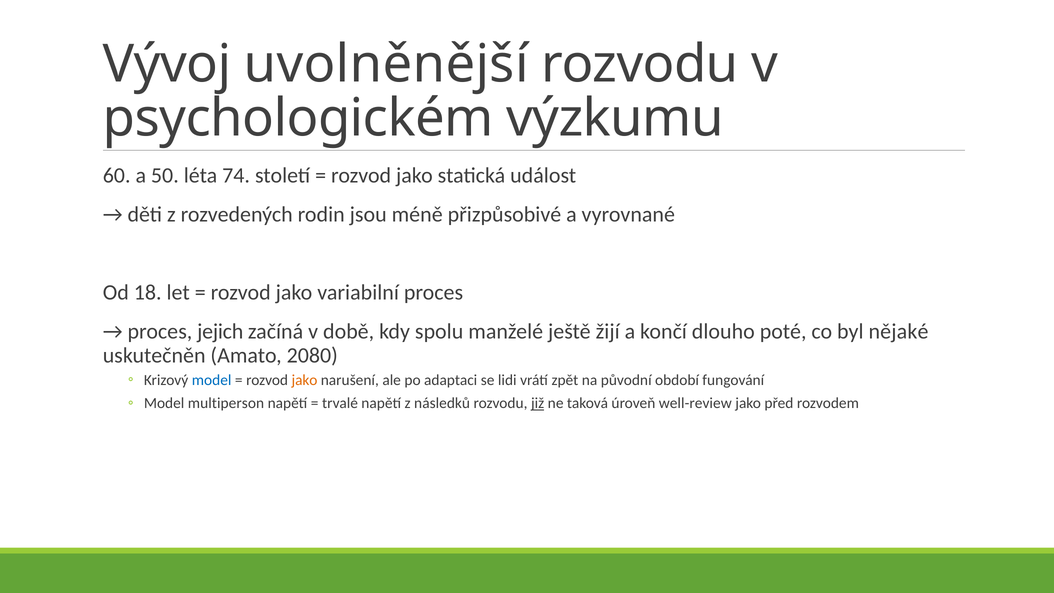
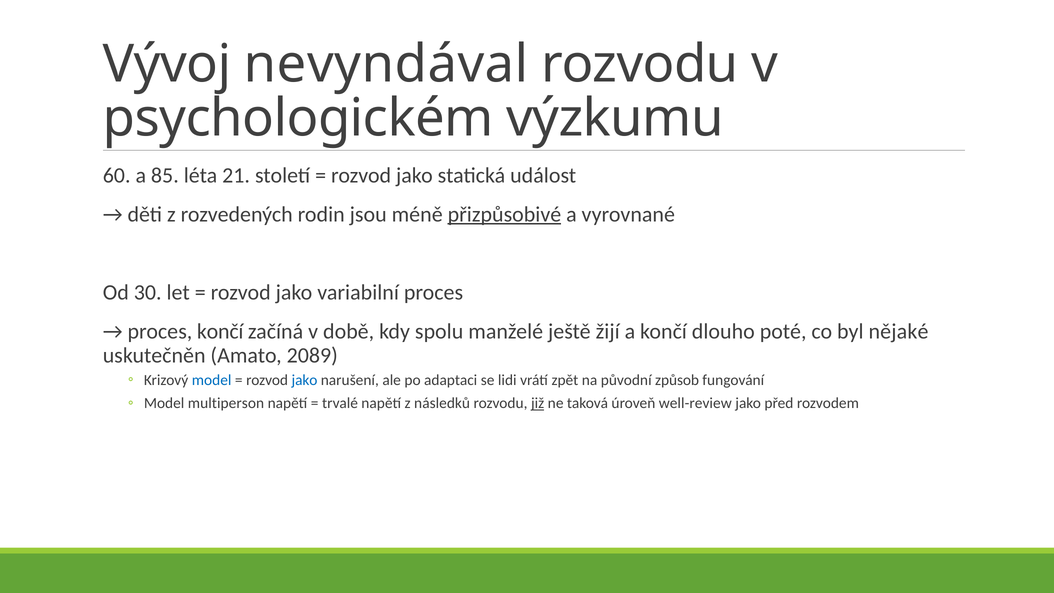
uvolněnější: uvolněnější -> nevyndával (386, 64)
50: 50 -> 85 (165, 175)
74: 74 -> 21 (236, 175)
přizpůsobivé underline: none -> present (504, 214)
18: 18 -> 30 (148, 293)
proces jejich: jejich -> končí (220, 332)
2080: 2080 -> 2089 (312, 355)
jako colour: orange -> blue (305, 380)
období: období -> způsob (677, 380)
